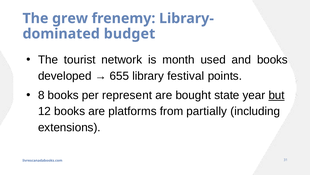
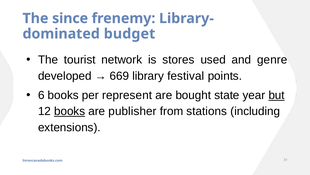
grew: grew -> since (70, 18)
month: month -> stores (178, 60)
and books: books -> genre (272, 60)
655: 655 -> 669 (119, 76)
8: 8 -> 6 (41, 95)
books underline: none -> present (70, 111)
platforms: platforms -> publisher (132, 111)
partially: partially -> stations (207, 111)
